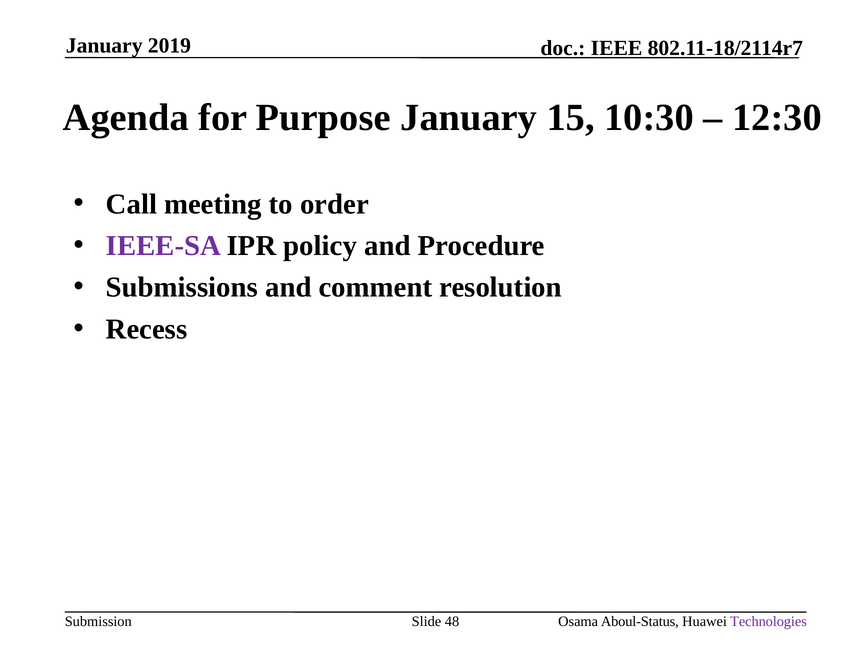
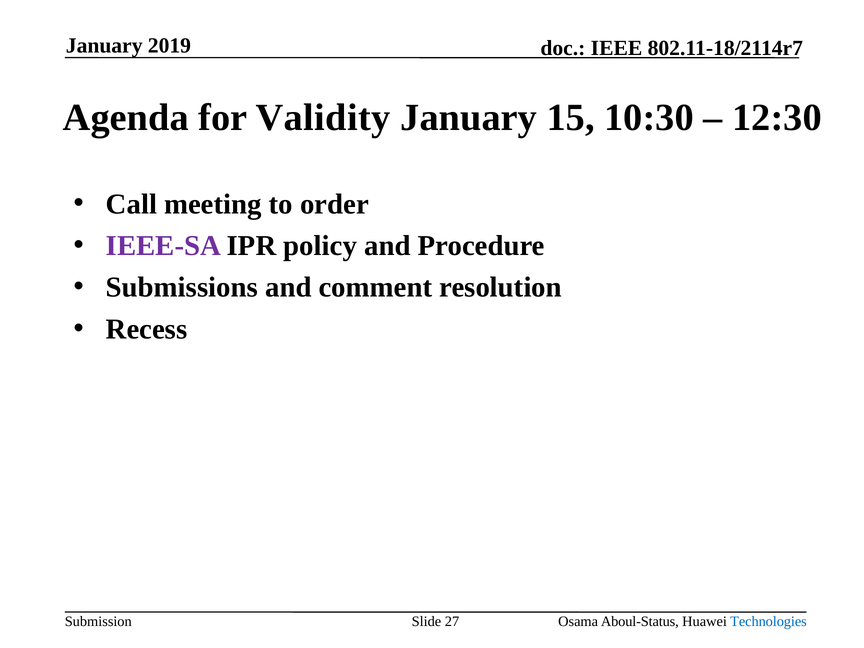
Purpose: Purpose -> Validity (323, 118)
48: 48 -> 27 (452, 621)
Technologies colour: purple -> blue (769, 621)
